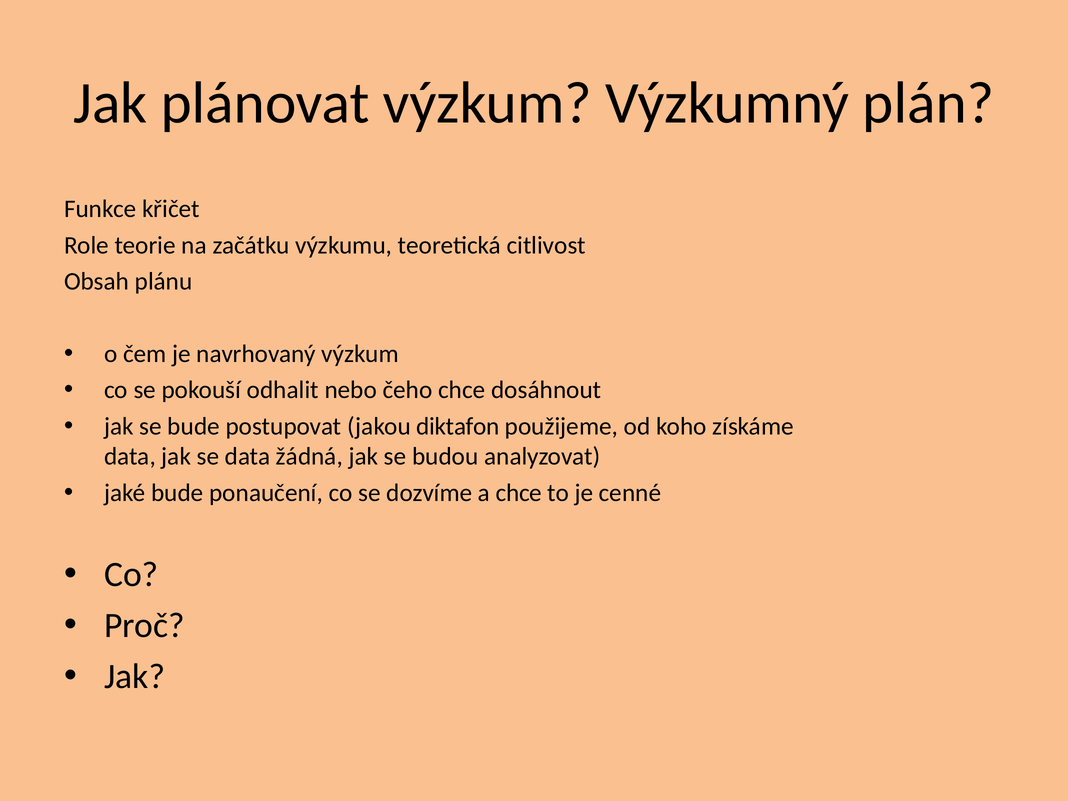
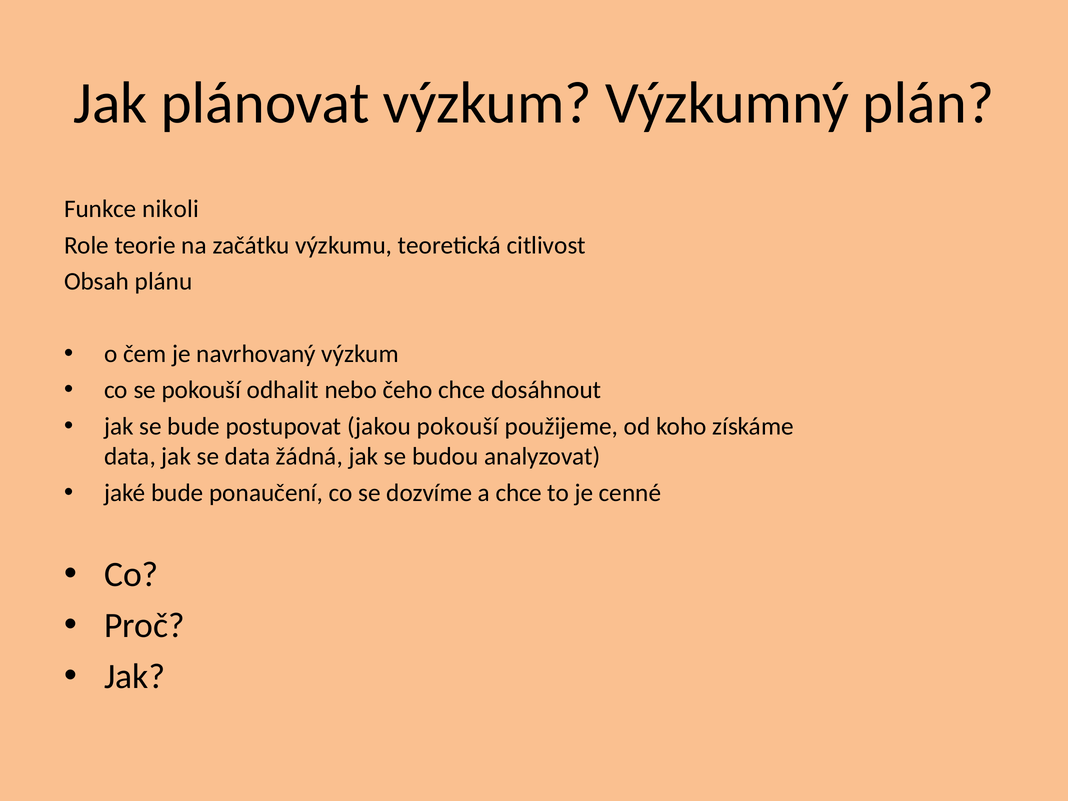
křičet: křičet -> nikoli (171, 209)
jakou diktafon: diktafon -> pokouší (458, 426)
